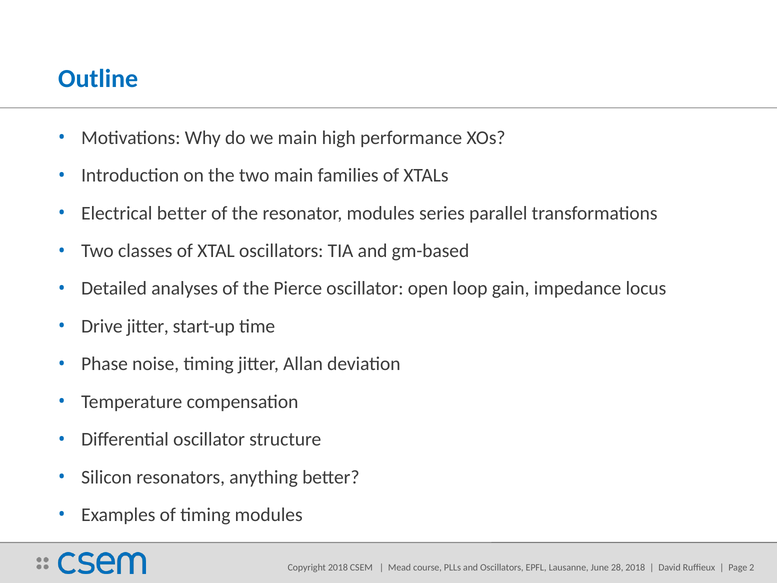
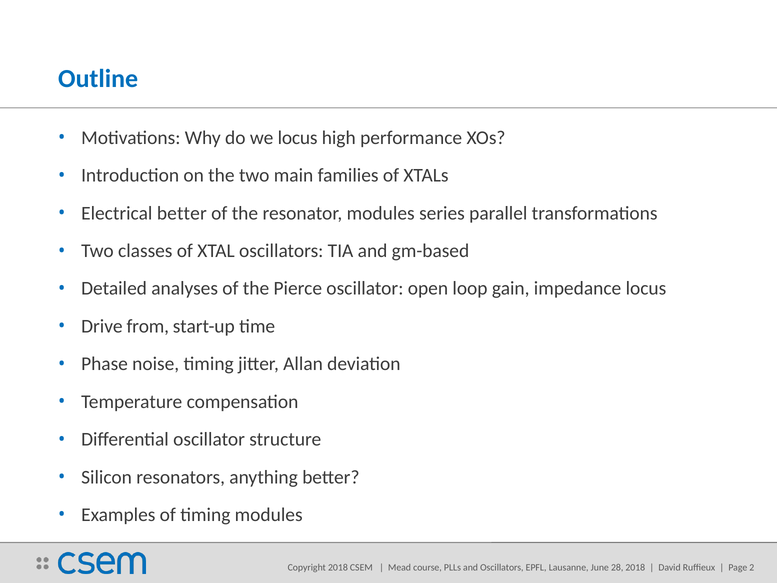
we main: main -> locus (298, 138)
Drive jitter: jitter -> from (148, 326)
